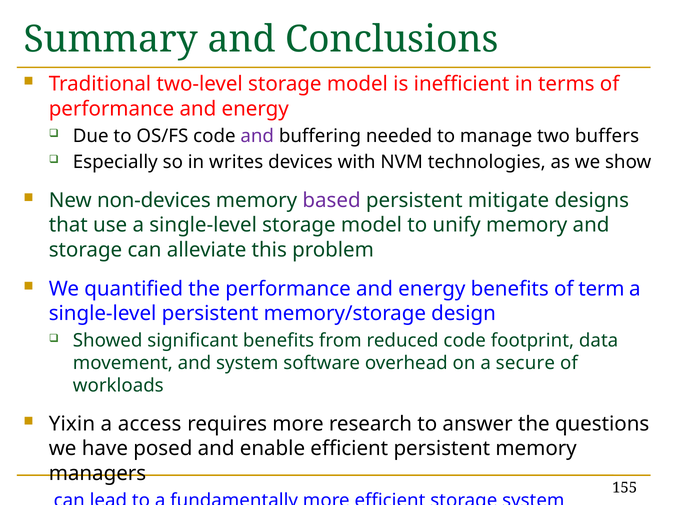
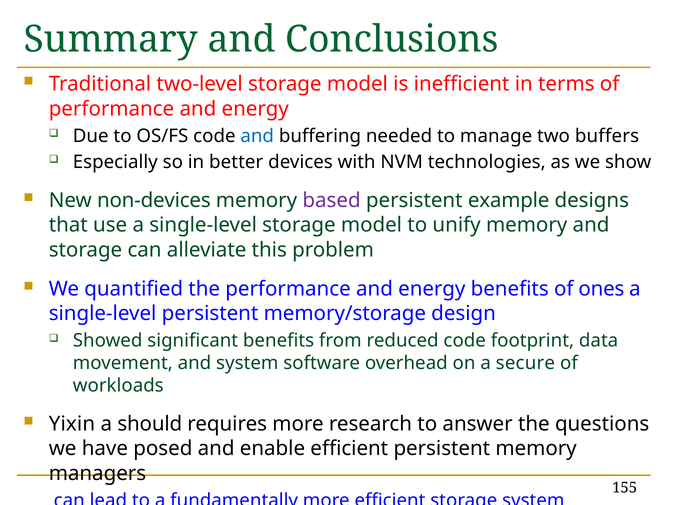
and colour: purple -> blue (257, 136)
writes: writes -> better (236, 162)
mitigate: mitigate -> example (509, 200)
term: term -> ones (601, 289)
access: access -> should (150, 424)
